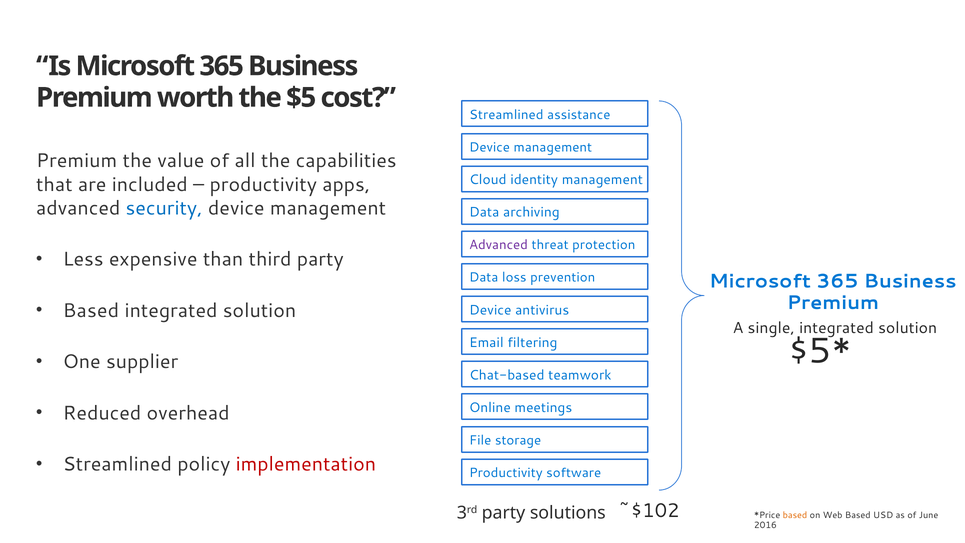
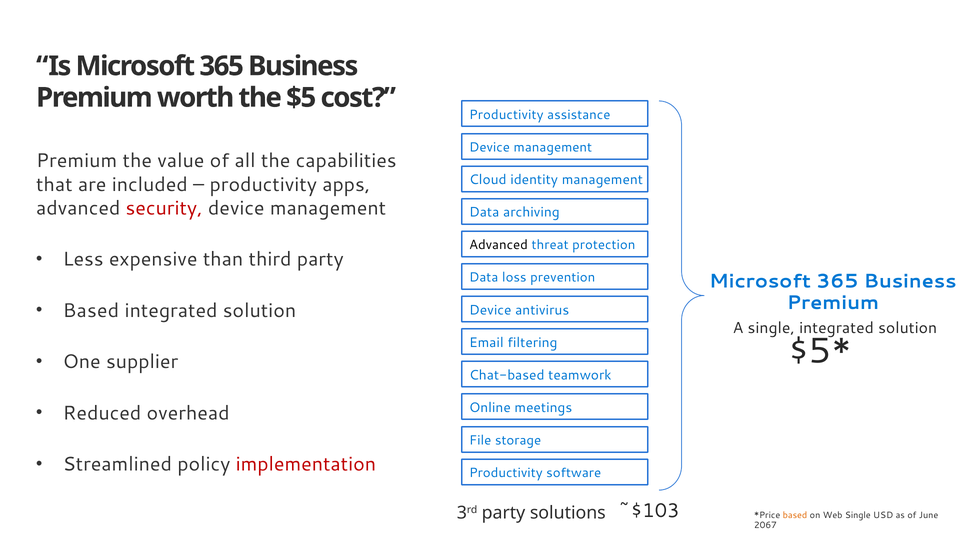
Streamlined: Streamlined -> Productivity (506, 115)
security colour: blue -> red (164, 208)
Advanced colour: purple -> black (499, 245)
~$102: ~$102 -> ~$103 (648, 511)
Web Based: Based -> Single (858, 515)
2016: 2016 -> 2067 (765, 525)
